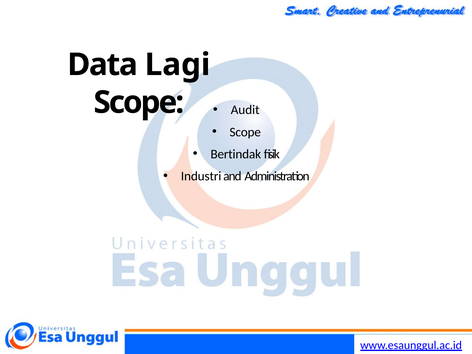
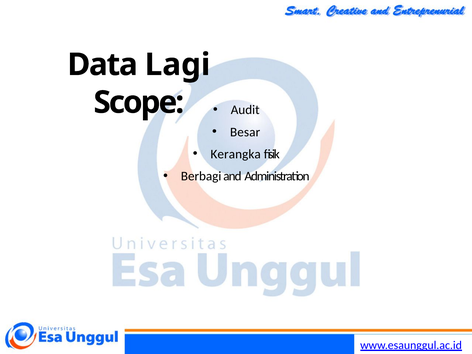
Scope: Scope -> Besar (245, 132)
Bertindak: Bertindak -> Kerangka (236, 154)
Industri: Industri -> Berbagi (201, 176)
